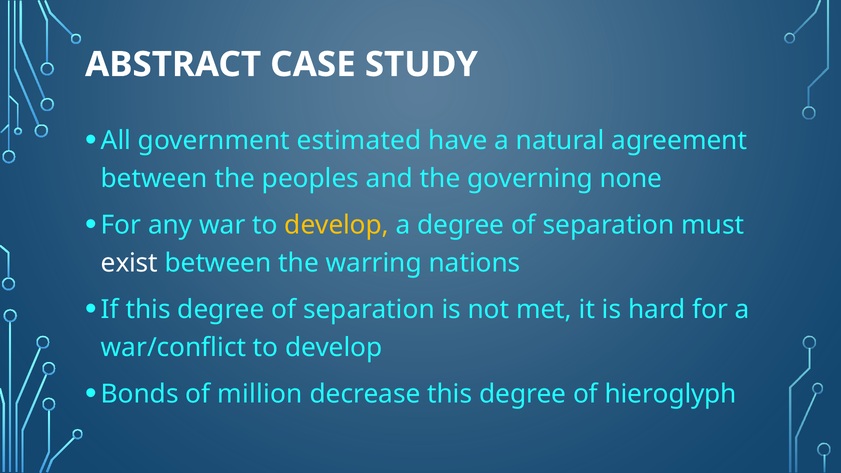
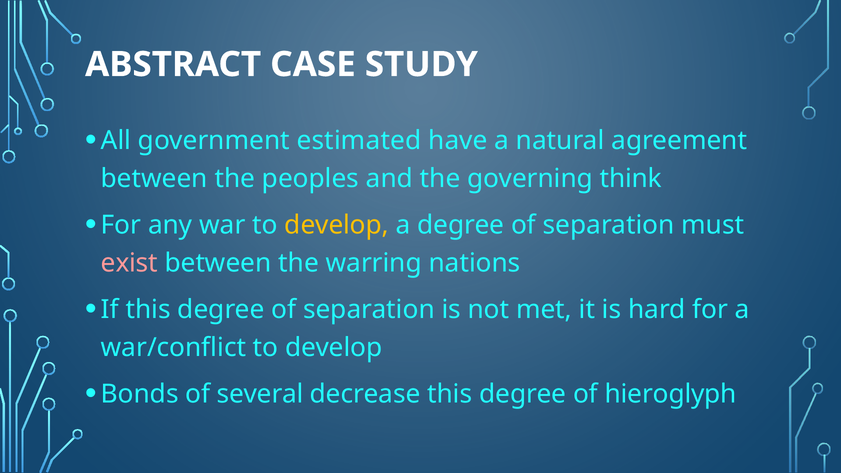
none: none -> think (631, 179)
exist colour: white -> pink (129, 263)
million: million -> several (260, 394)
